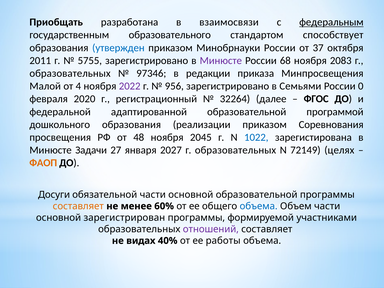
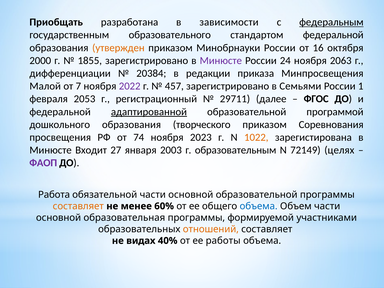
взаимосвязи: взаимосвязи -> зависимости (229, 22)
стандартом способствует: способствует -> федеральной (333, 35)
утвержден colour: blue -> orange (118, 48)
37: 37 -> 16 (318, 48)
2011: 2011 -> 2000 (40, 61)
5755: 5755 -> 1855 (90, 61)
68: 68 -> 24 (285, 61)
2083: 2083 -> 2063 (341, 61)
образовательных: образовательных -> дифференциации (70, 73)
97346: 97346 -> 20384 (151, 73)
4: 4 -> 7 (78, 86)
956: 956 -> 457 (174, 86)
0: 0 -> 1 (361, 86)
2020: 2020 -> 2053 (85, 99)
32264: 32264 -> 29711 (235, 99)
адаптированной underline: none -> present (149, 112)
реализации: реализации -> творческого (202, 125)
48: 48 -> 74 (139, 137)
2045: 2045 -> 2023 (201, 137)
1022 colour: blue -> orange (256, 137)
Задачи: Задачи -> Входит (91, 150)
2027: 2027 -> 2003 (171, 150)
образовательных: образовательных -> образовательным (236, 150)
ФАОП colour: orange -> purple (43, 163)
Досуги: Досуги -> Работа (54, 195)
зарегистрирован: зарегистрирован -> образовательная (124, 218)
отношений colour: purple -> orange (211, 229)
